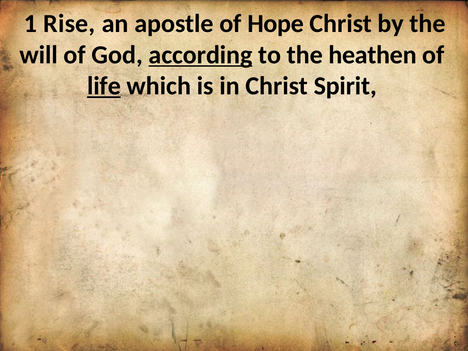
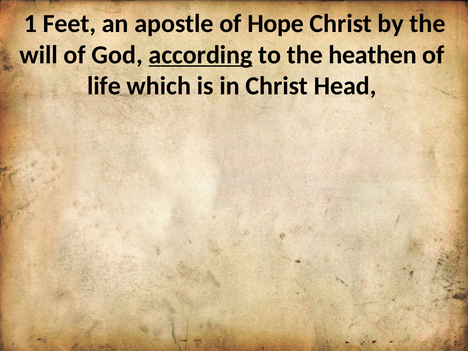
Rise: Rise -> Feet (69, 24)
life underline: present -> none (104, 86)
Spirit: Spirit -> Head (345, 86)
